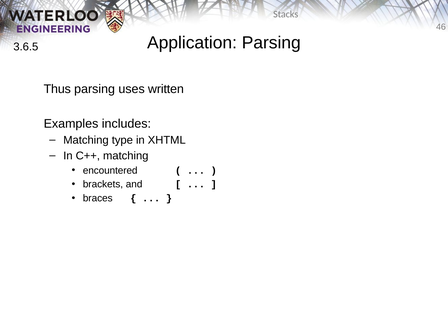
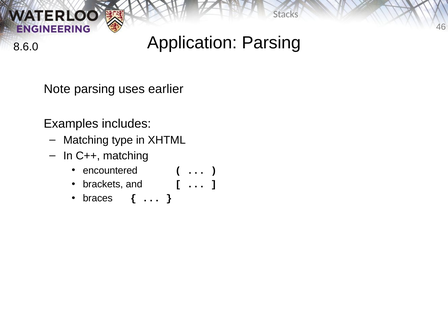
3.6.5: 3.6.5 -> 8.6.0 (26, 47)
Thus: Thus -> Note (57, 89)
written: written -> earlier (166, 89)
